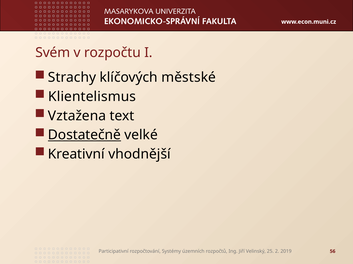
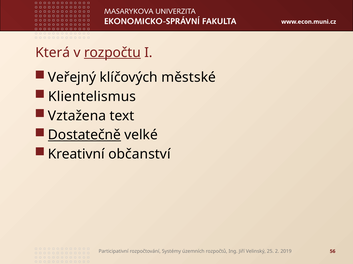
Svém: Svém -> Která (53, 53)
rozpočtu underline: none -> present (112, 53)
Strachy: Strachy -> Veřejný (72, 78)
vhodnější: vhodnější -> občanství (139, 155)
